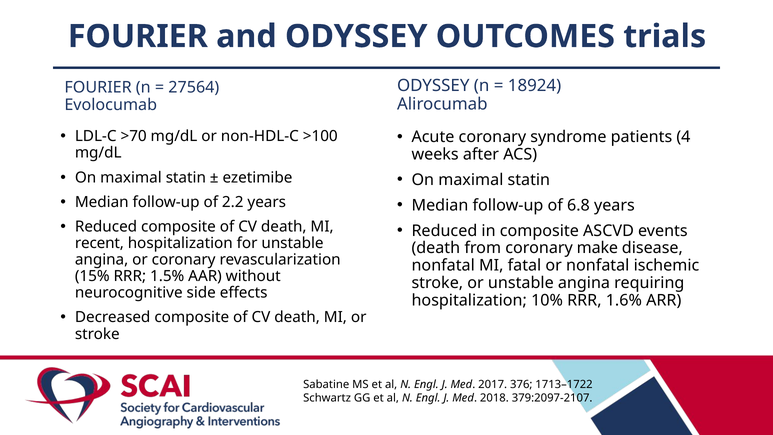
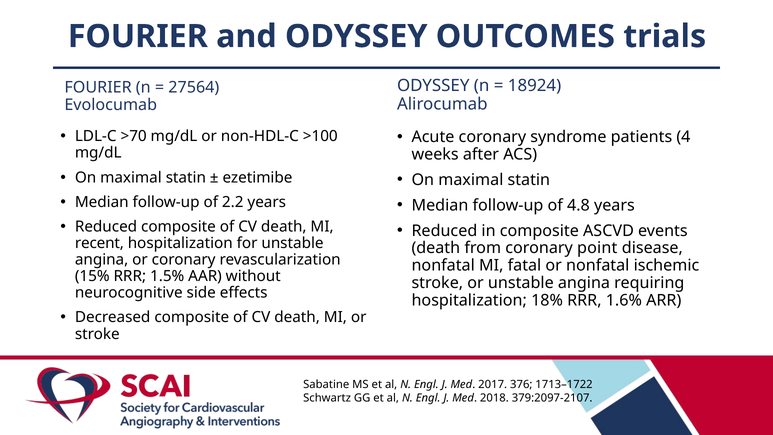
6.8: 6.8 -> 4.8 (578, 205)
make: make -> point (597, 248)
10%: 10% -> 18% (547, 300)
